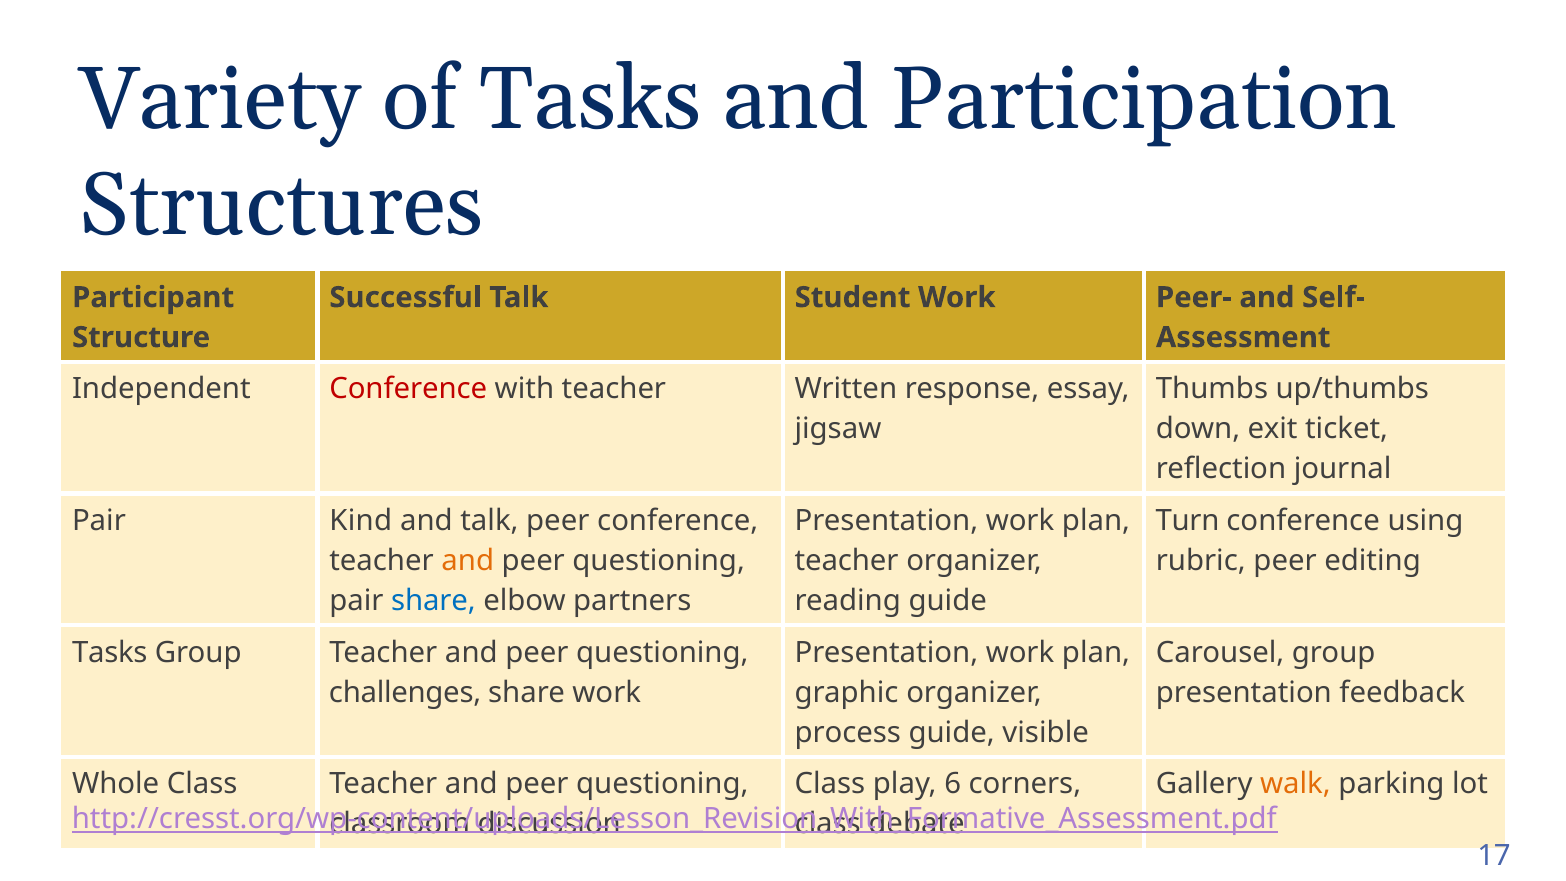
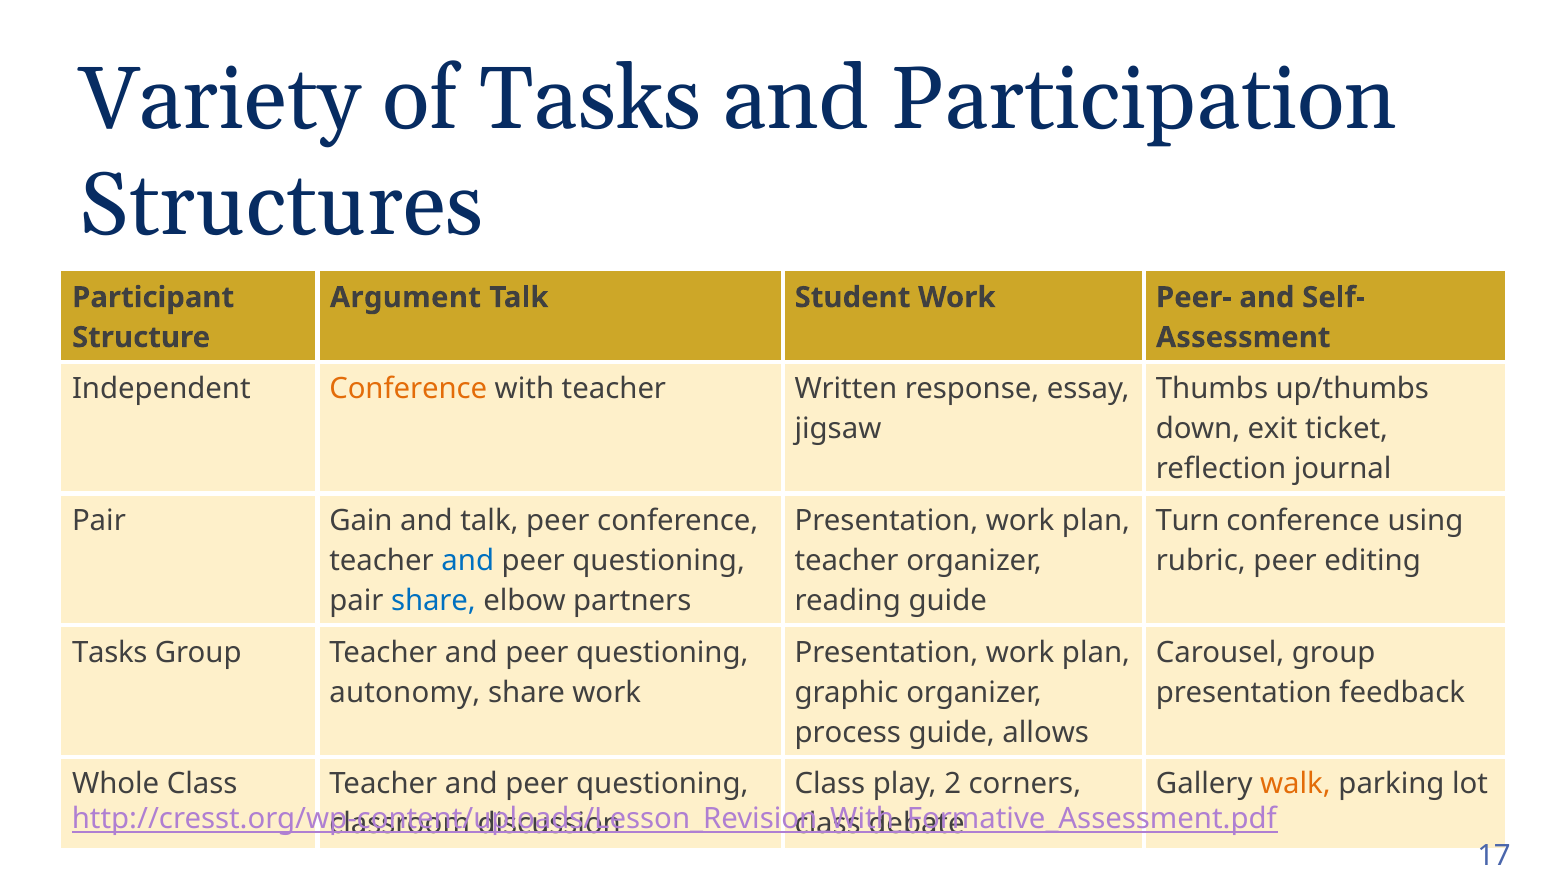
Successful: Successful -> Argument (405, 297)
Conference colour: red -> orange (408, 389)
Kind: Kind -> Gain (361, 521)
and colour: orange -> blue (468, 561)
challenges: challenges -> autonomy (405, 692)
visible: visible -> allows (1046, 732)
6: 6 -> 2 (953, 784)
